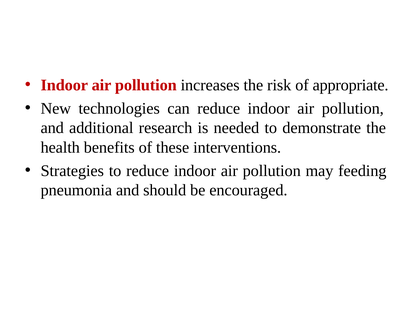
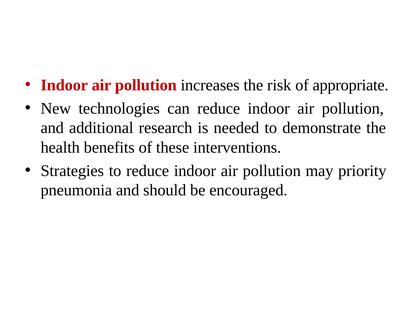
feeding: feeding -> priority (362, 171)
